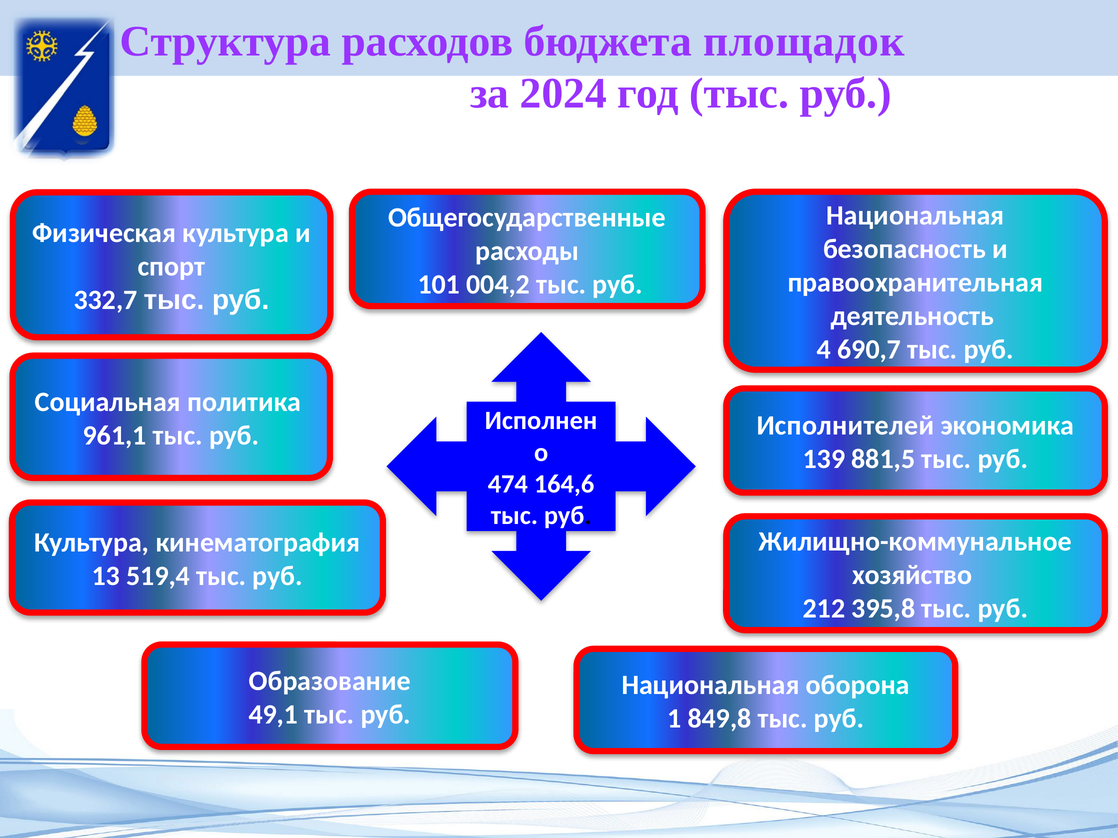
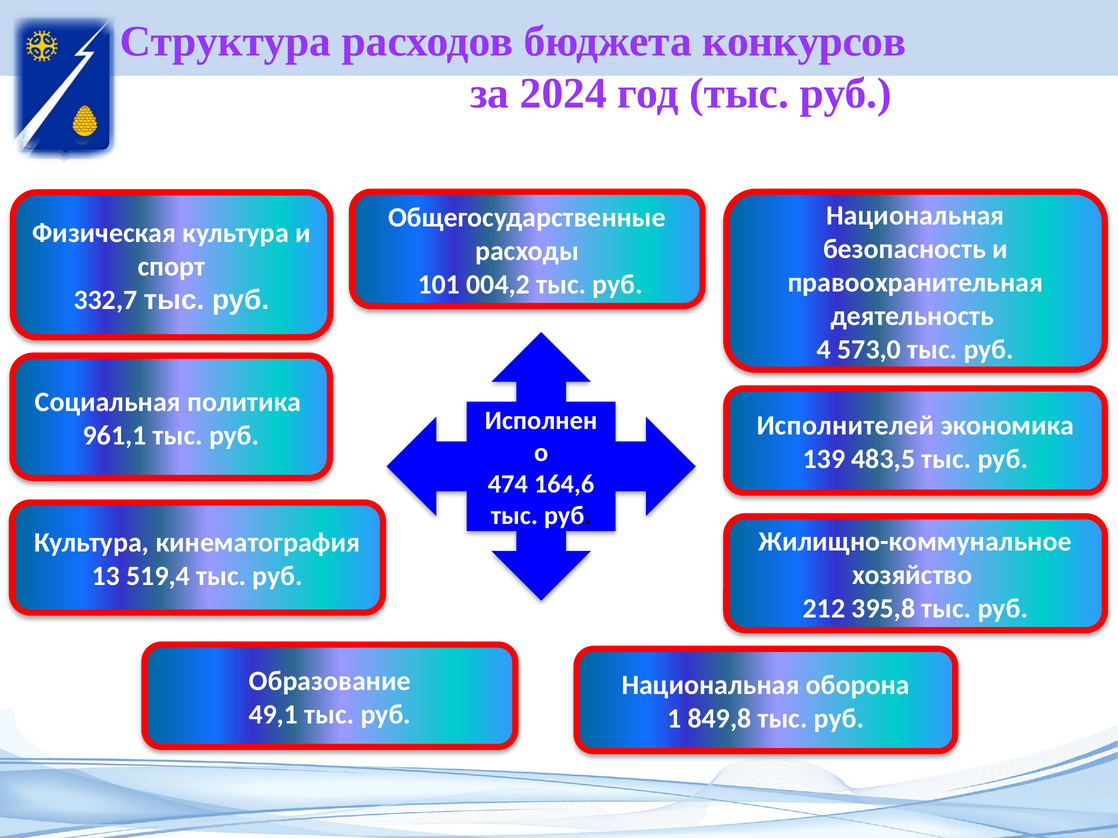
площадок: площадок -> конкурсов (804, 41)
690,7: 690,7 -> 573,0 (869, 350)
881,5: 881,5 -> 483,5 (883, 459)
